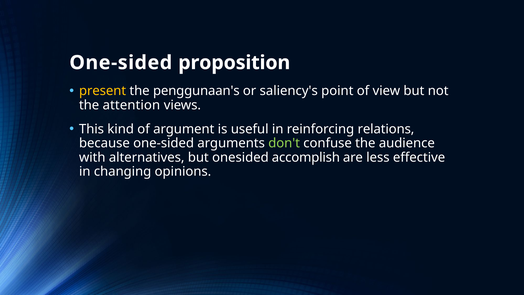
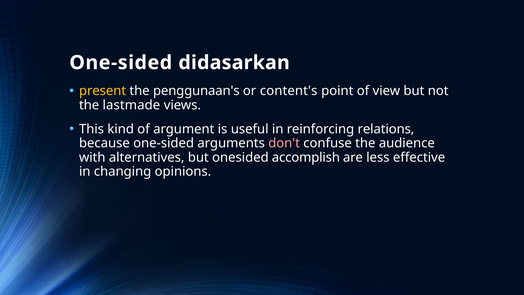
proposition: proposition -> didasarkan (234, 63)
saliency's: saliency's -> content's (289, 91)
attention: attention -> lastmade (131, 105)
don't colour: light green -> pink (284, 143)
